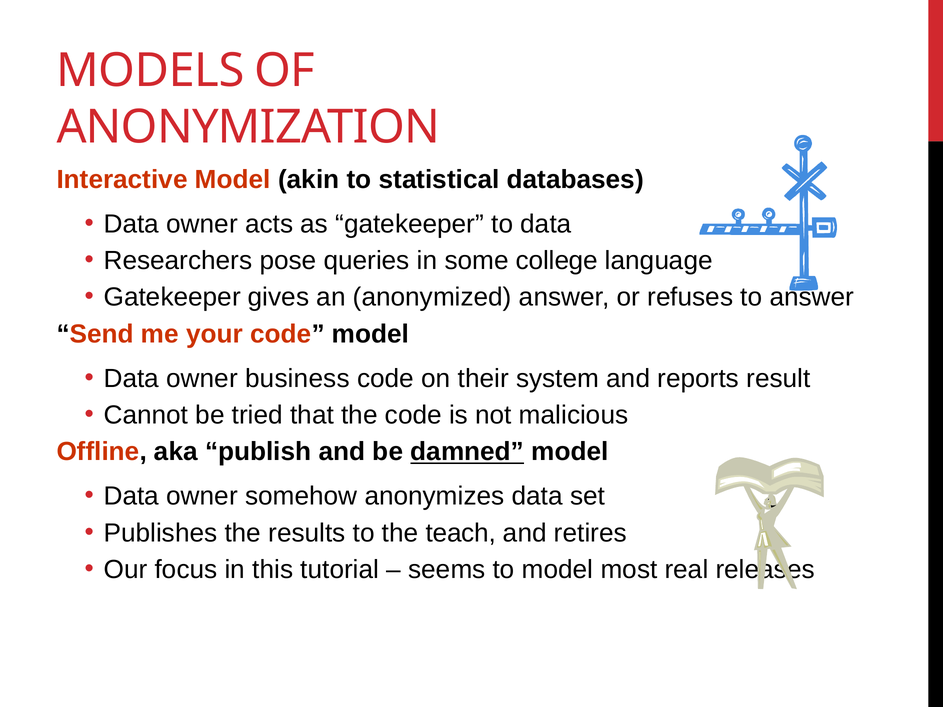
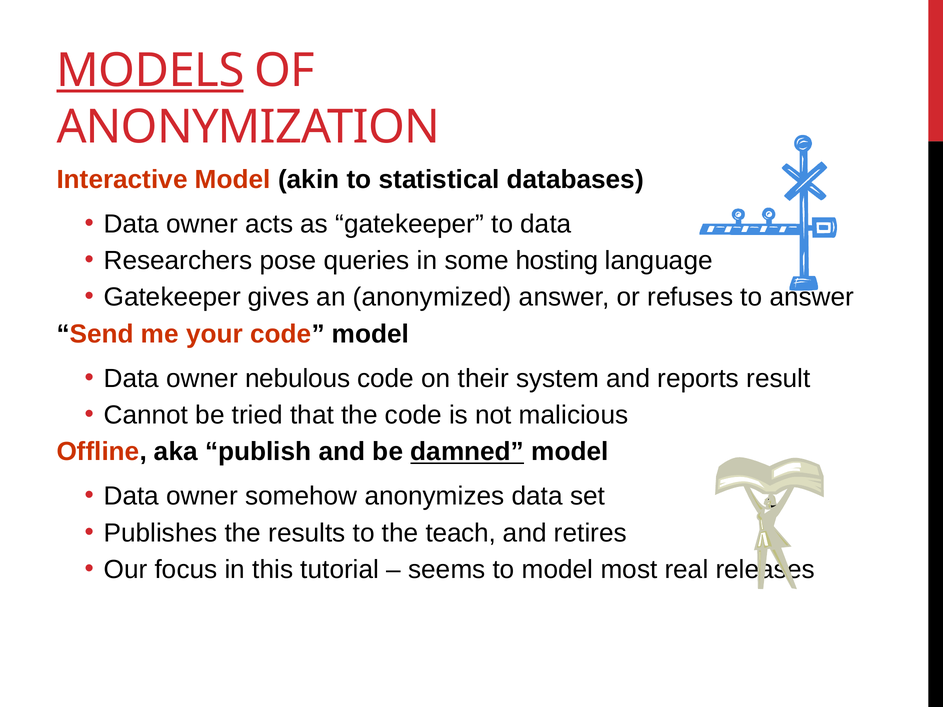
MODELS underline: none -> present (150, 71)
college: college -> hosting (557, 261)
business: business -> nebulous (298, 379)
